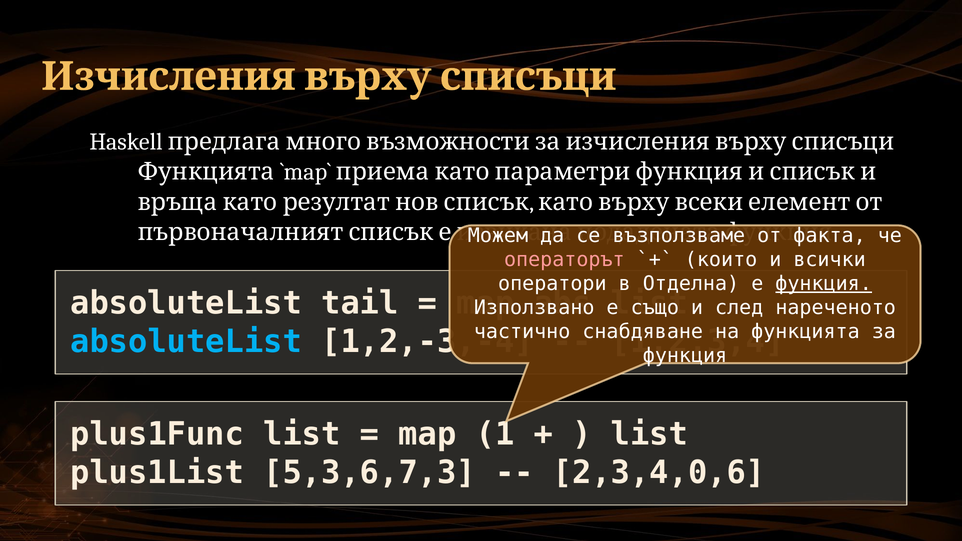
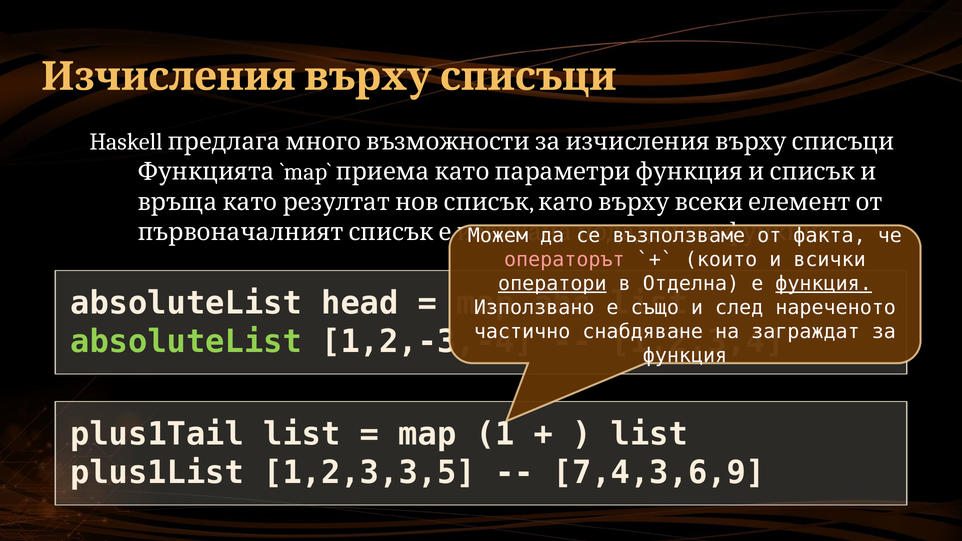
оператори underline: none -> present (552, 284)
tail: tail -> head (360, 303)
функцията: функцията -> заграждат (805, 332)
absoluteList colour: light blue -> light green (186, 342)
plus1Func: plus1Func -> plus1Tail (157, 434)
5,3,6,7,3: 5,3,6,7,3 -> 1,2,3,3,5 (370, 473)
2,3,4,0,6: 2,3,4,0,6 -> 7,4,3,6,9 (659, 473)
